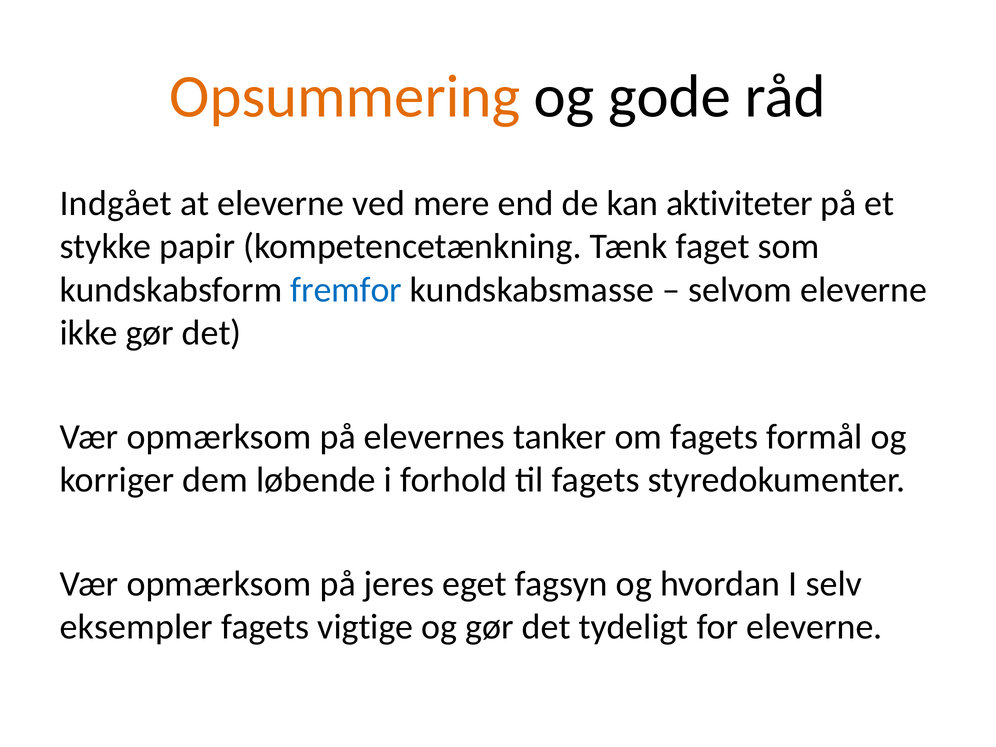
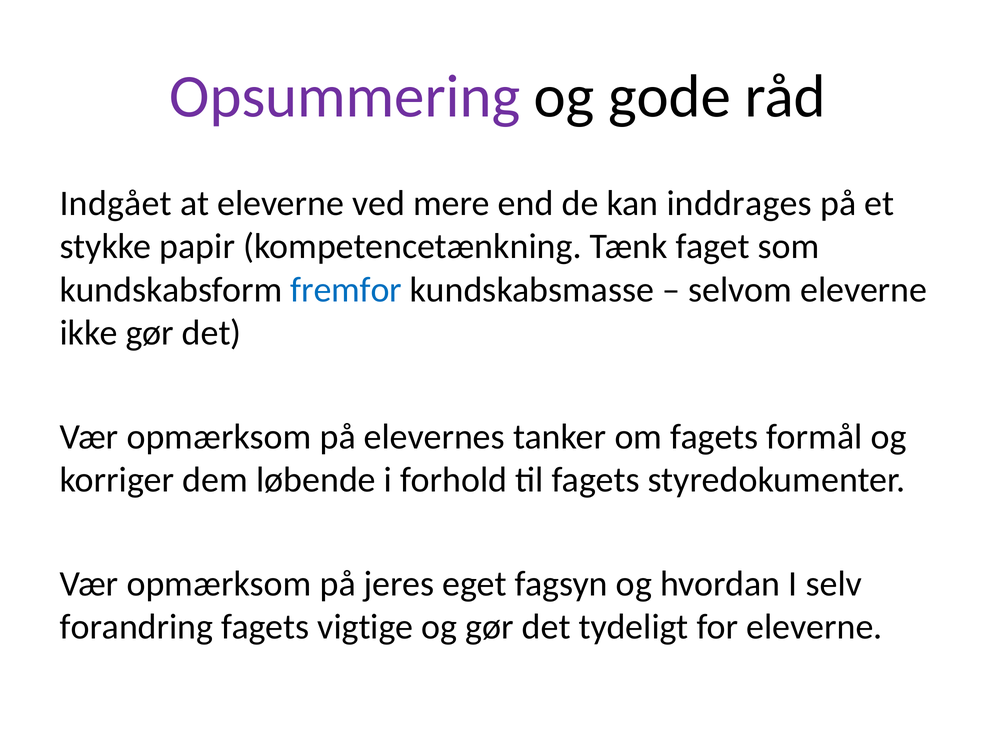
Opsummering colour: orange -> purple (345, 96)
aktiviteter: aktiviteter -> inddrages (739, 203)
eksempler: eksempler -> forandring (136, 627)
